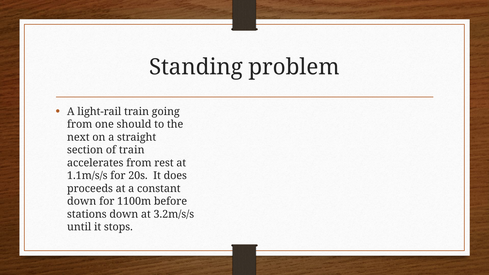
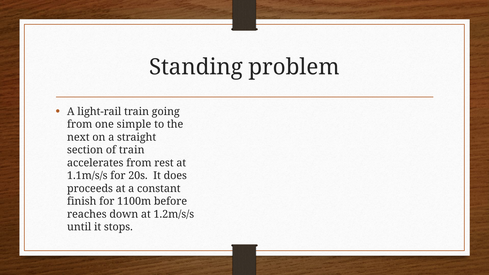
should: should -> simple (134, 124)
down: down -> finish (82, 201)
stations: stations -> reaches (87, 214)
3.2m/s/s: 3.2m/s/s -> 1.2m/s/s (174, 214)
